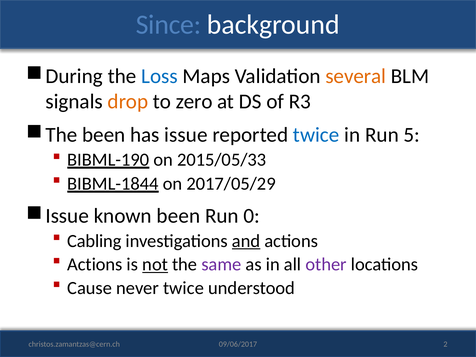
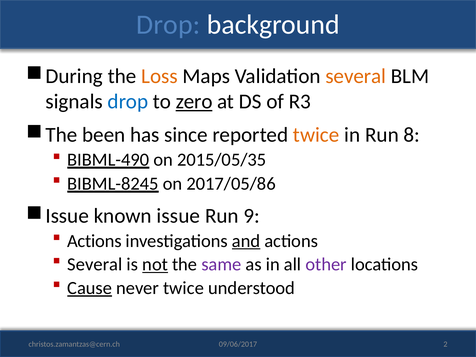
Since: Since -> Drop (168, 25)
Loss colour: blue -> orange (159, 76)
drop colour: orange -> blue (128, 101)
zero underline: none -> present (194, 101)
issue: issue -> since (186, 135)
twice colour: blue -> orange (316, 135)
5: 5 -> 8 (412, 135)
BIBML-190: BIBML-190 -> BIBML-490 (108, 160)
2015/05/33: 2015/05/33 -> 2015/05/35 (222, 160)
BIBML-1844: BIBML-1844 -> BIBML-8245 (113, 184)
2017/05/29: 2017/05/29 -> 2017/05/86 (231, 184)
known been: been -> issue (178, 216)
0: 0 -> 9 (252, 216)
Cabling: Cabling -> Actions (94, 241)
Actions: Actions -> Several (95, 264)
Cause underline: none -> present (90, 288)
